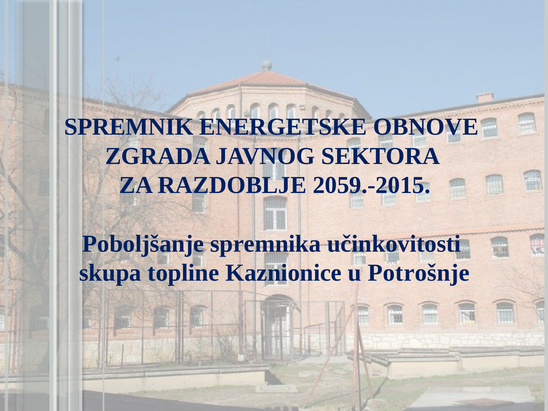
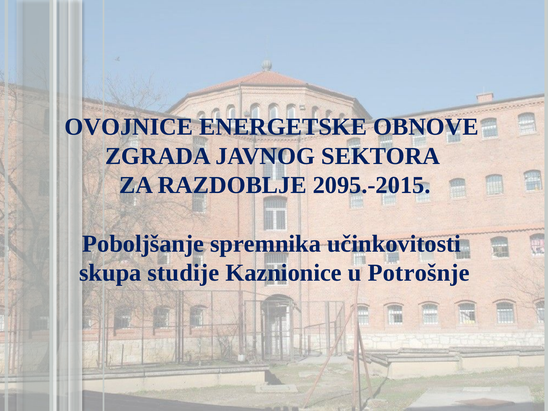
SPREMNIK: SPREMNIK -> OVOJNICE (129, 127)
2059.-2015: 2059.-2015 -> 2095.-2015 (372, 185)
topline: topline -> studije (183, 273)
